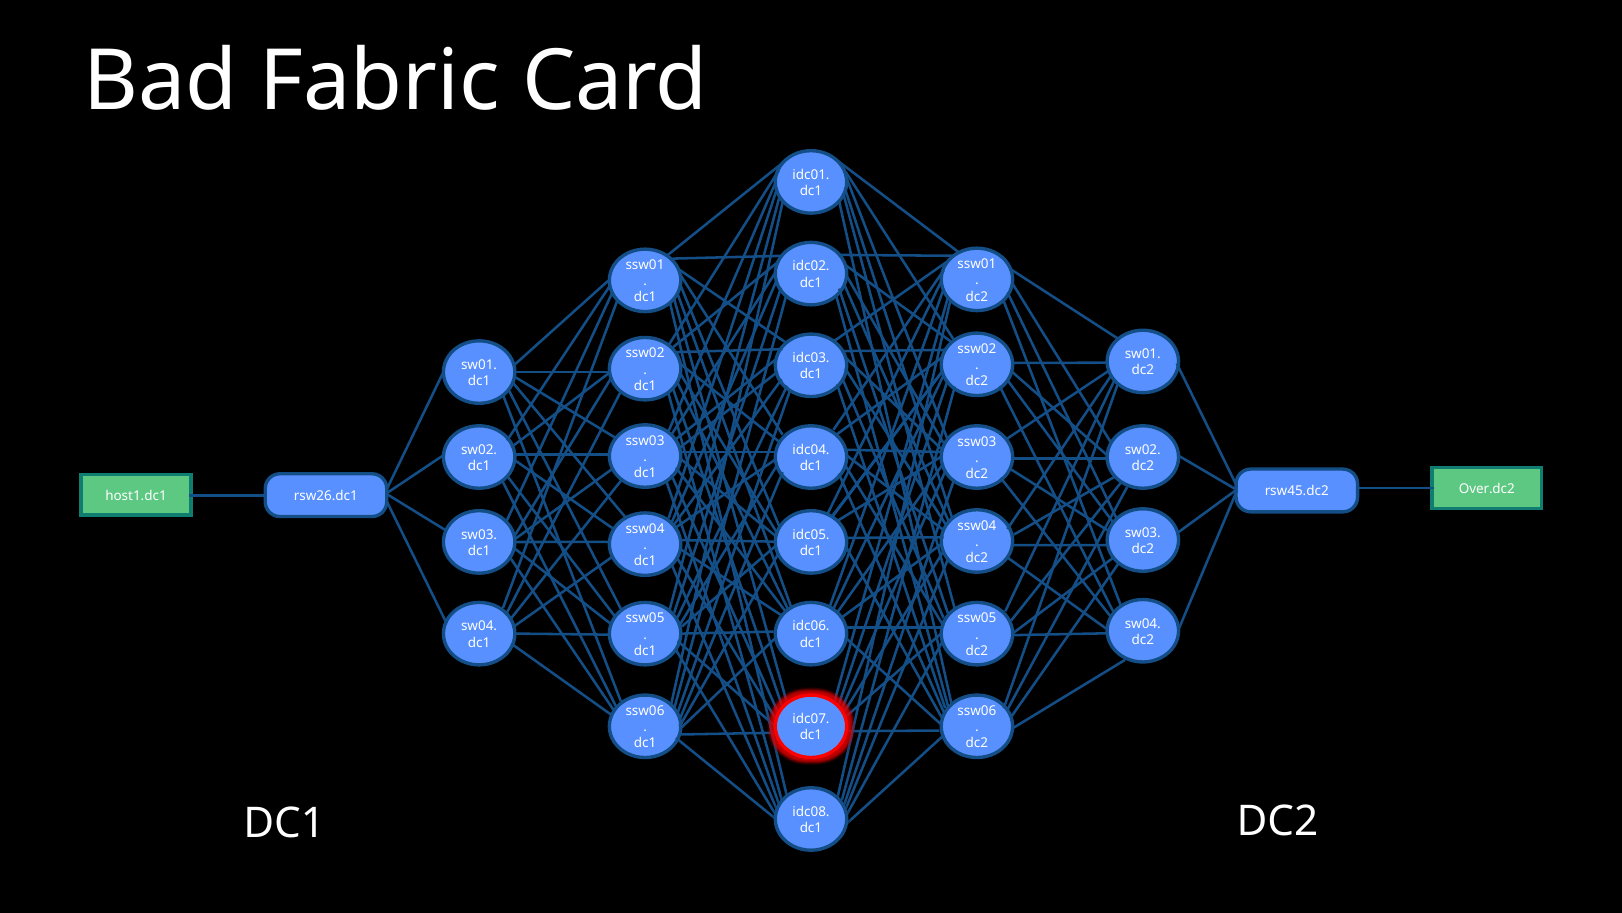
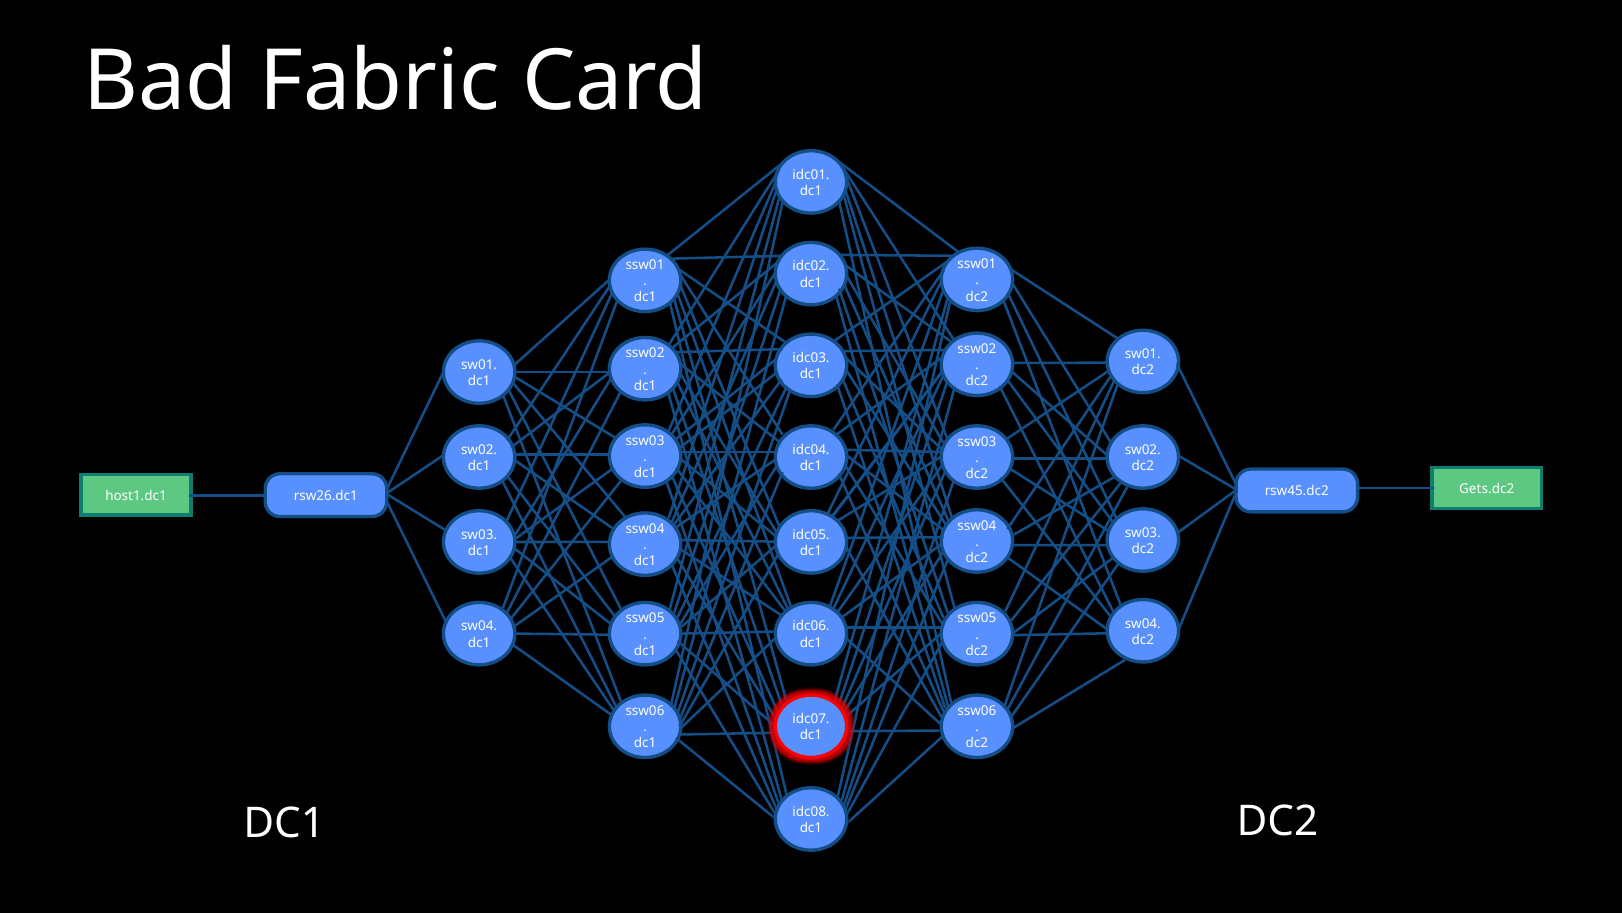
Over.dc2: Over.dc2 -> Gets.dc2 (1487, 489)
